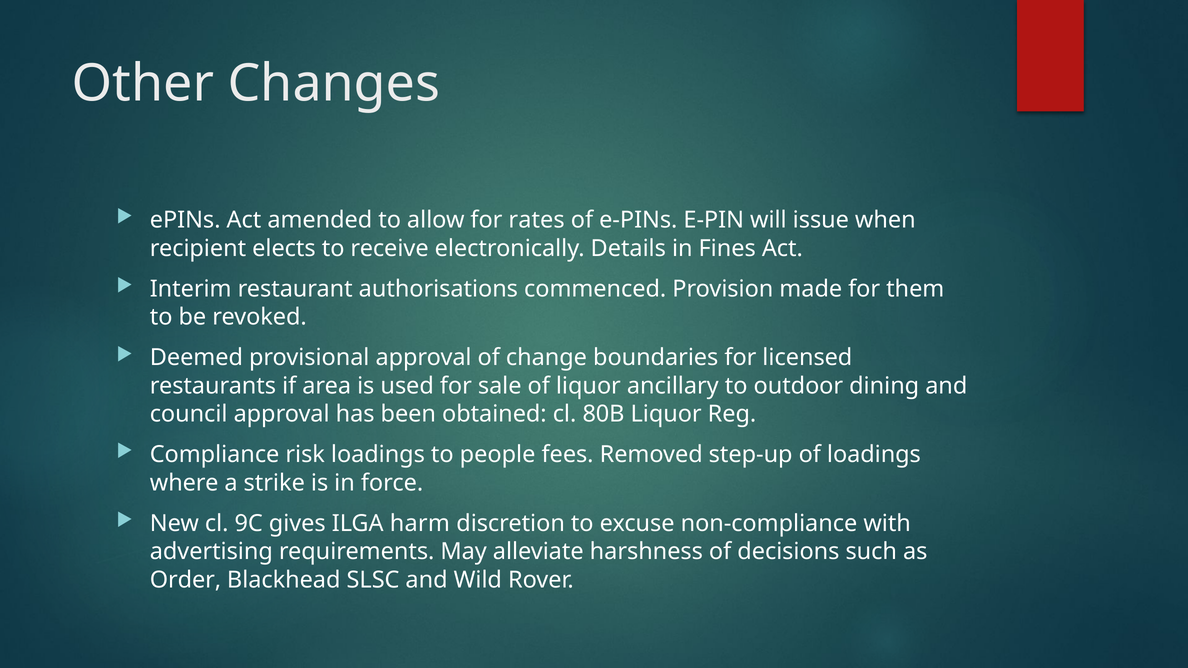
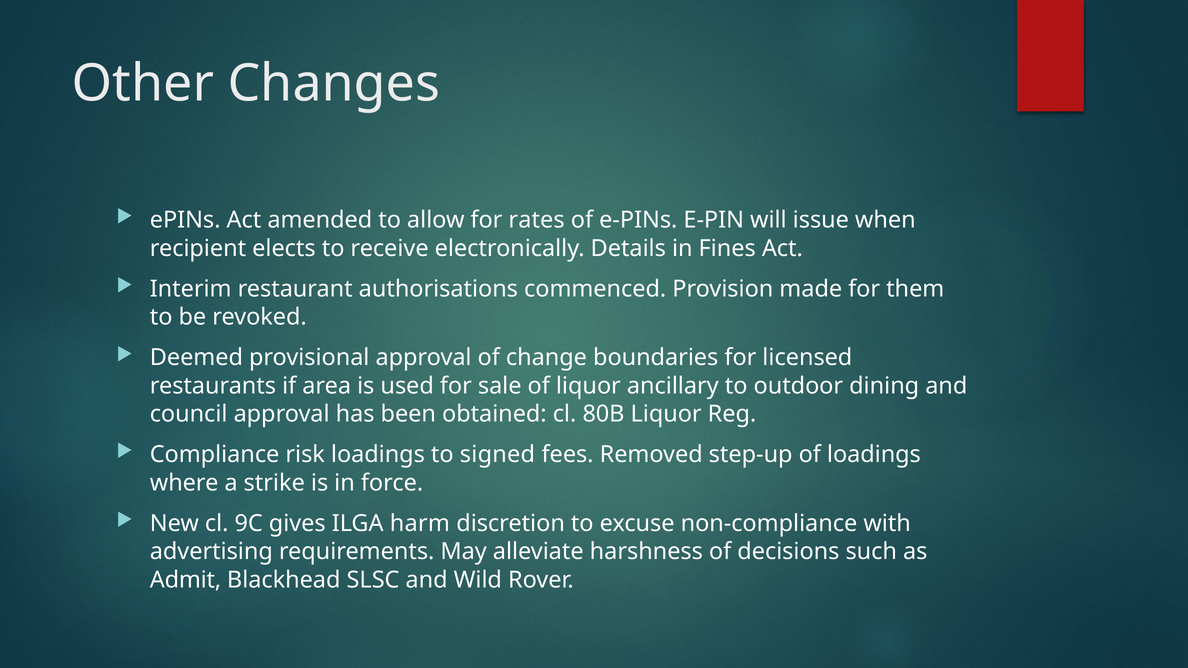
people: people -> signed (497, 455)
Order: Order -> Admit (186, 580)
